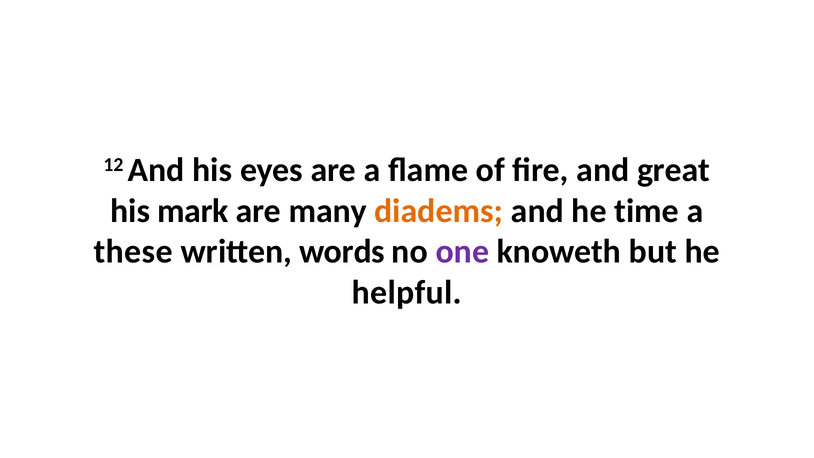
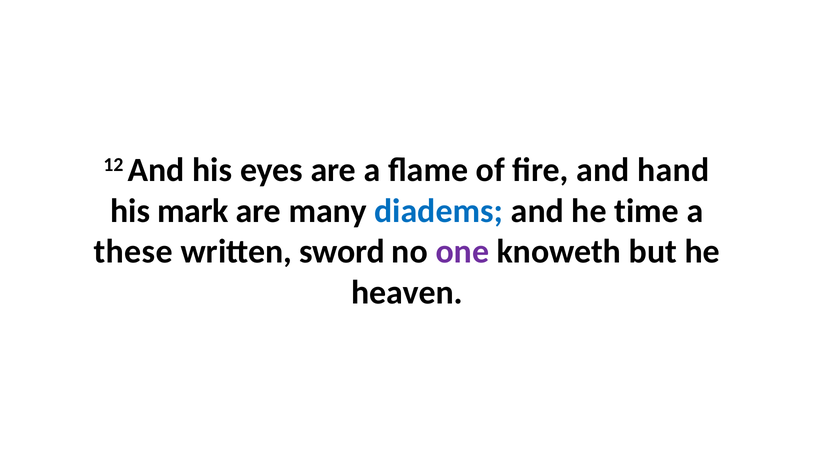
great: great -> hand (673, 170)
diadems colour: orange -> blue (439, 211)
words: words -> sword (342, 252)
helpful: helpful -> heaven (407, 292)
